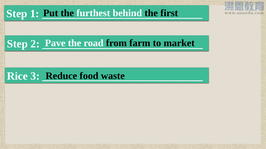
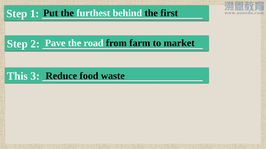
Rice: Rice -> This (17, 76)
